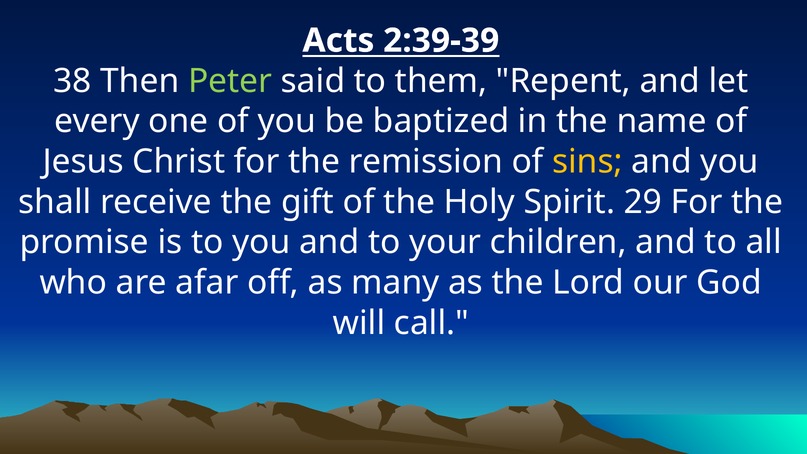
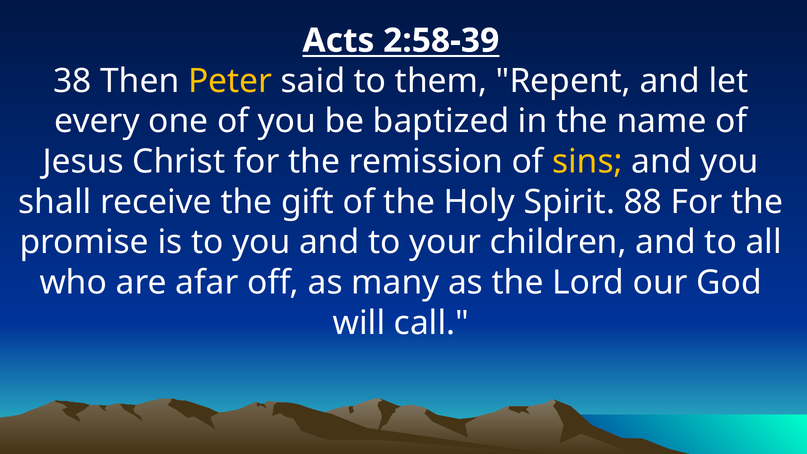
2:39-39: 2:39-39 -> 2:58-39 (441, 41)
Peter colour: light green -> yellow (230, 81)
29: 29 -> 88 (643, 202)
